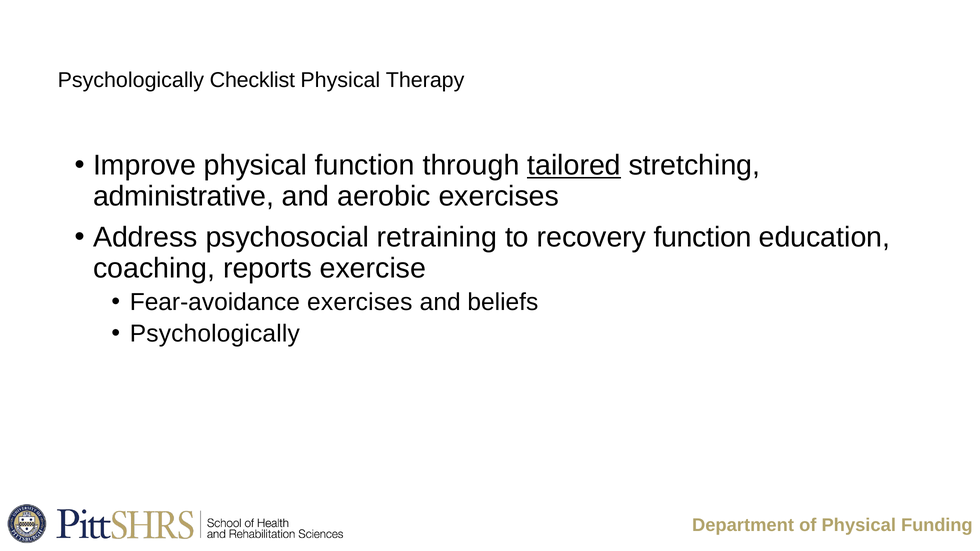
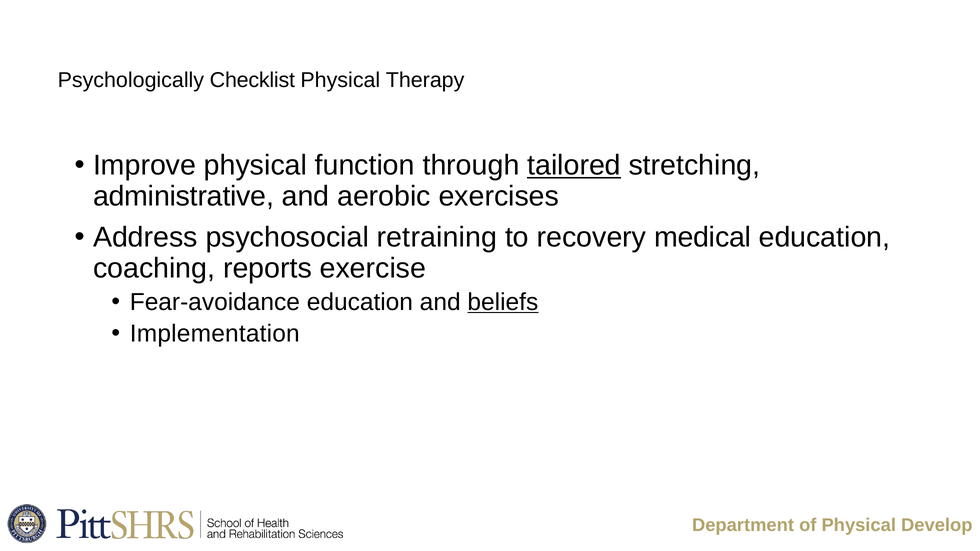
recovery function: function -> medical (703, 237)
Fear-avoidance exercises: exercises -> education (360, 302)
beliefs underline: none -> present (503, 302)
Psychologically: Psychologically -> Implementation (215, 334)
Funding: Funding -> Develop (937, 526)
